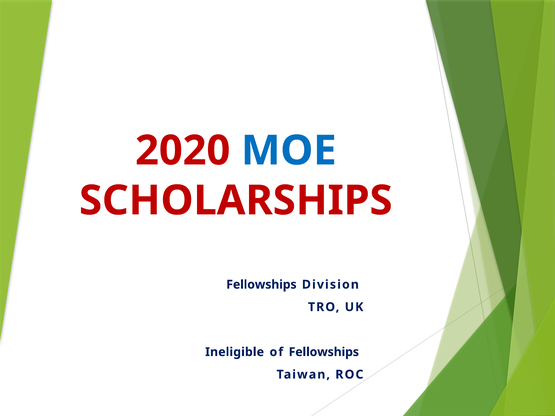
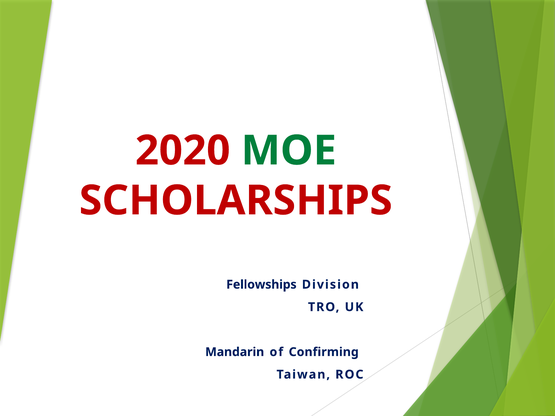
MOE colour: blue -> green (289, 151)
Ineligible: Ineligible -> Mandarin (235, 352)
of Fellowships: Fellowships -> Confirming (324, 352)
